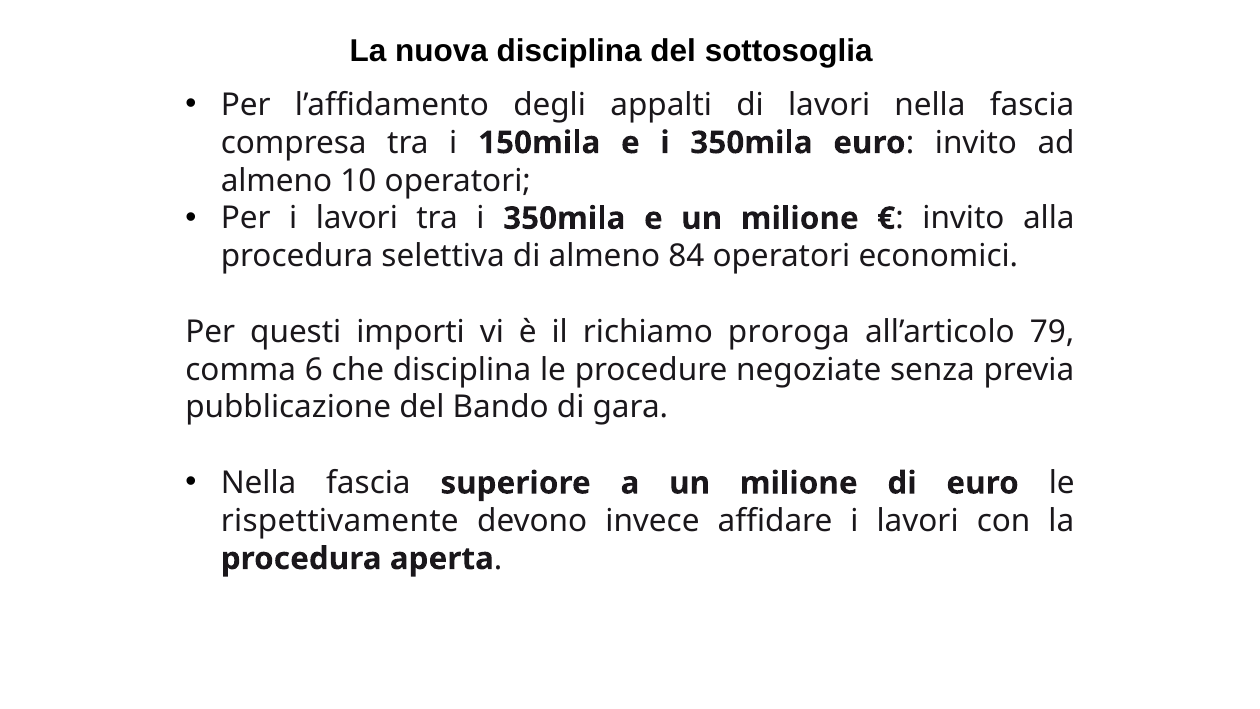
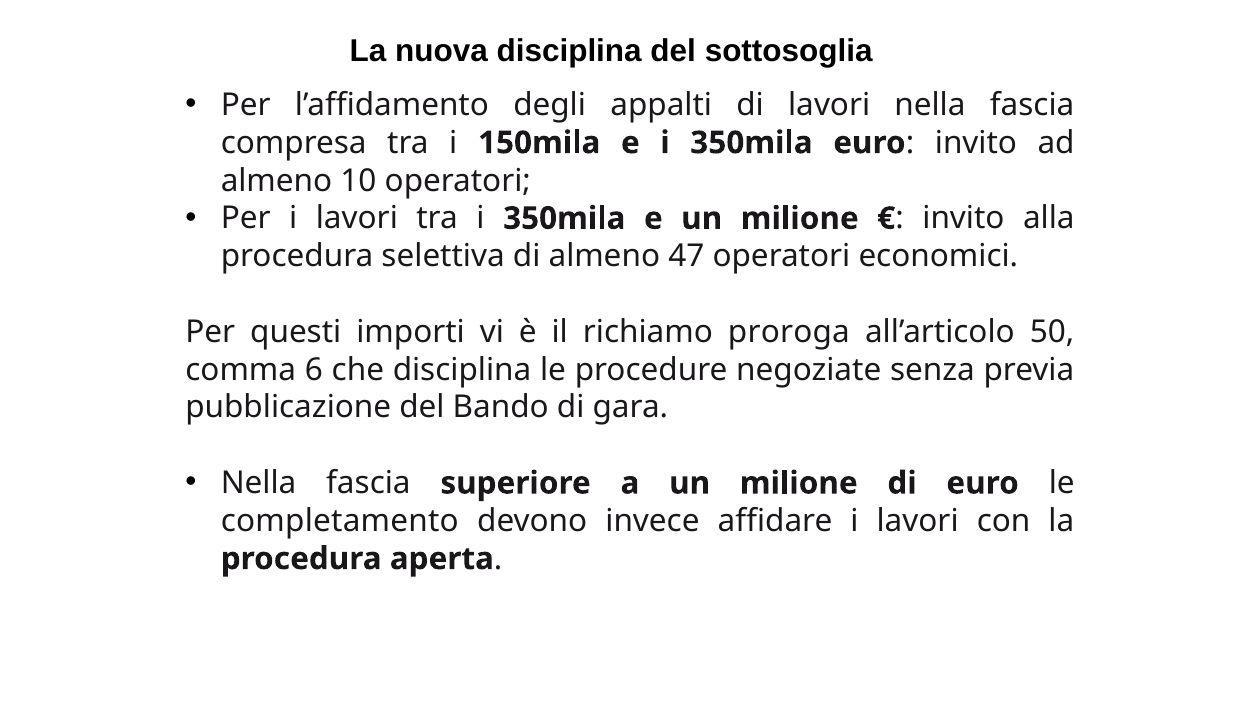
84: 84 -> 47 (686, 256)
79: 79 -> 50 (1052, 332)
rispettivamente: rispettivamente -> completamento (340, 521)
